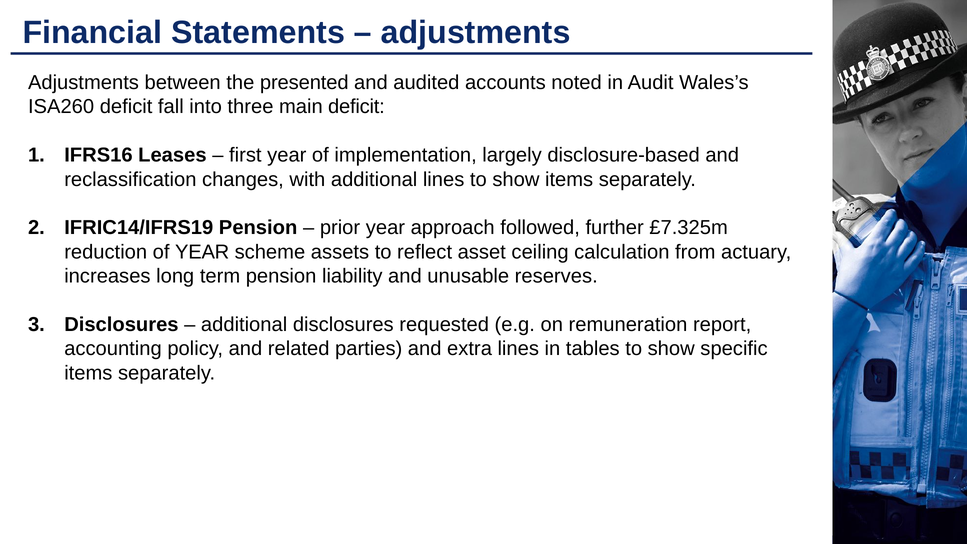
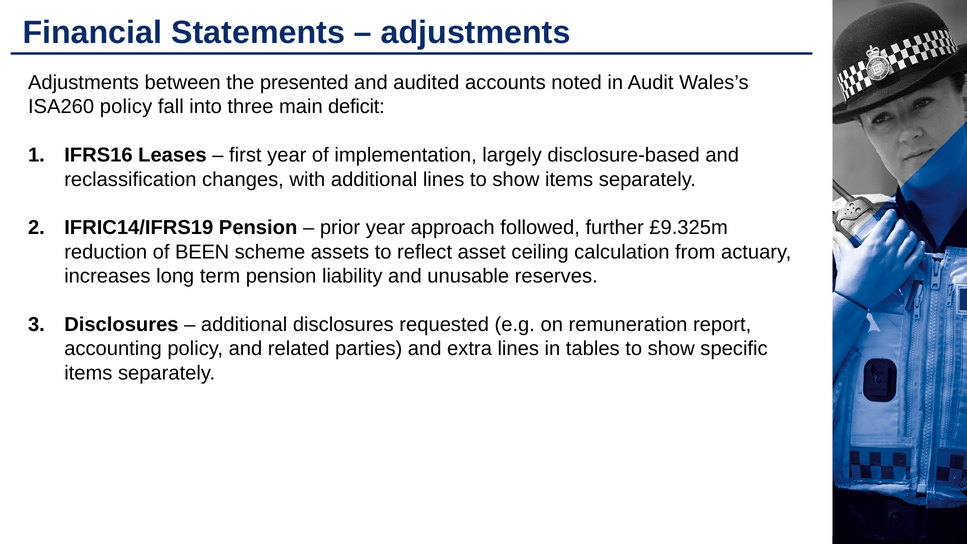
ISA260 deficit: deficit -> policy (126, 107)
£7.325m: £7.325m -> £9.325m (689, 228)
of YEAR: YEAR -> BEEN (202, 252)
